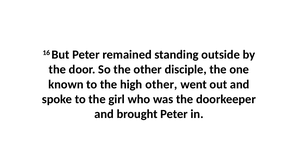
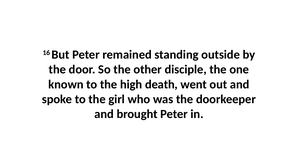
high other: other -> death (161, 85)
